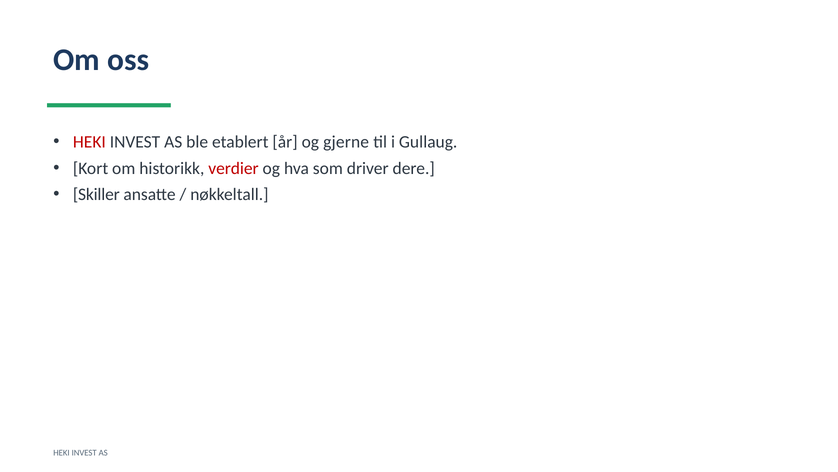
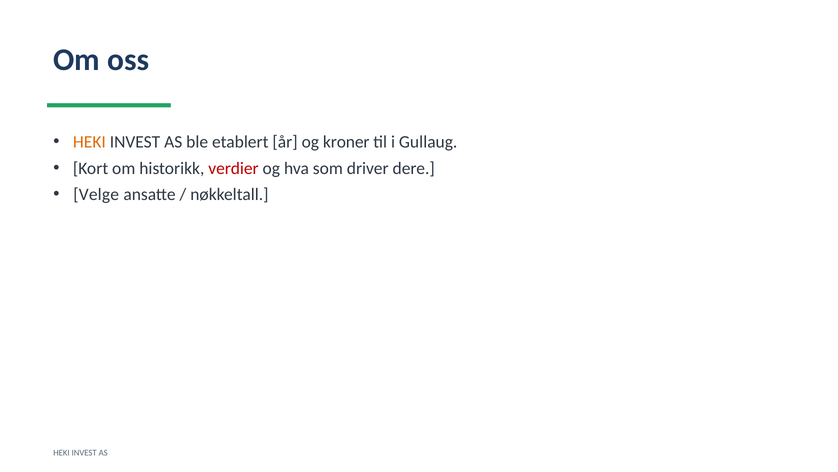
HEKI colour: red -> orange (89, 142)
gjerne: gjerne -> kroner (346, 142)
Skiller: Skiller -> Velge (96, 194)
